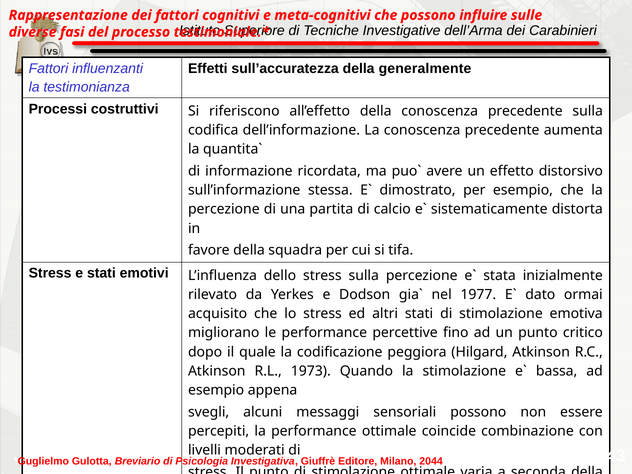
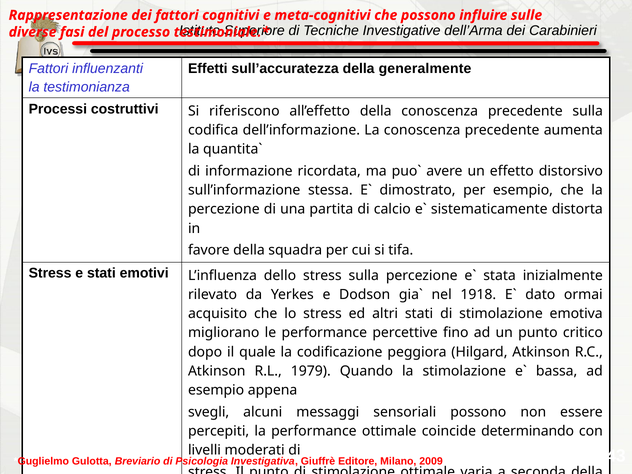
1977: 1977 -> 1918 (478, 295)
1973: 1973 -> 1979 (311, 371)
combinazione: combinazione -> determinando (528, 431)
2044: 2044 -> 2009 (431, 461)
